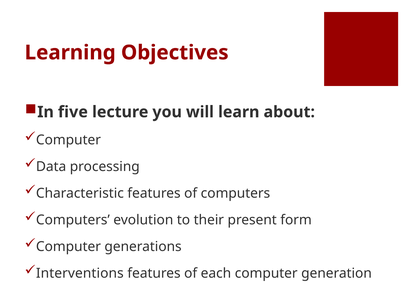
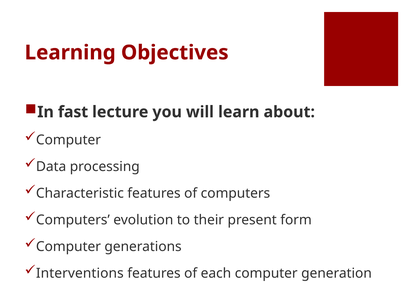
five: five -> fast (73, 112)
